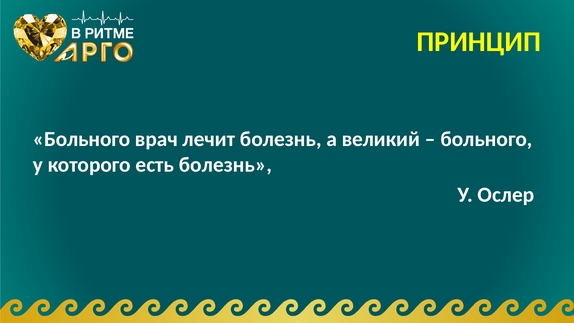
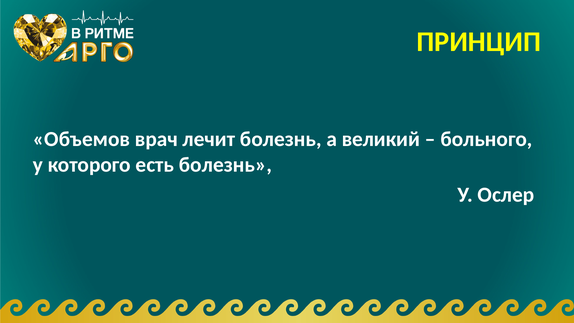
Больного: Больного -> Объемов (81, 139)
